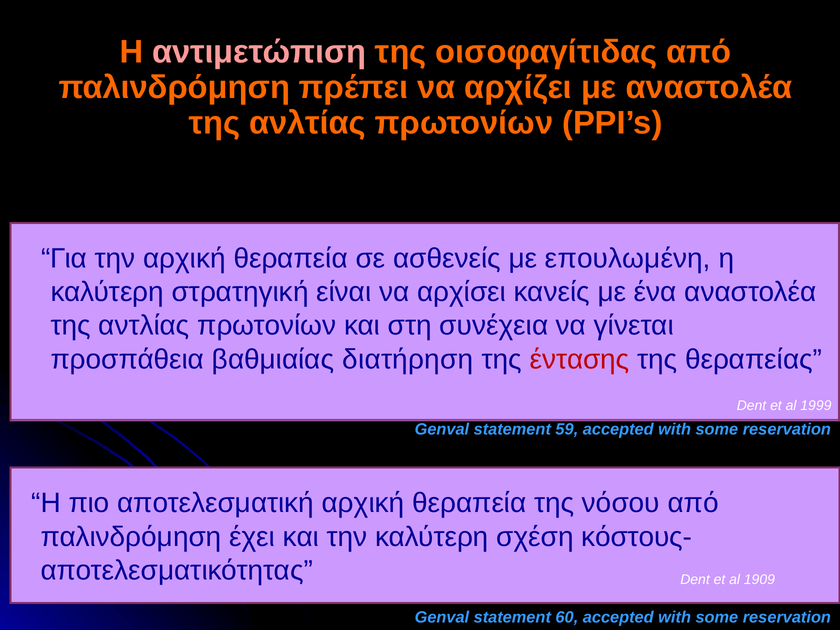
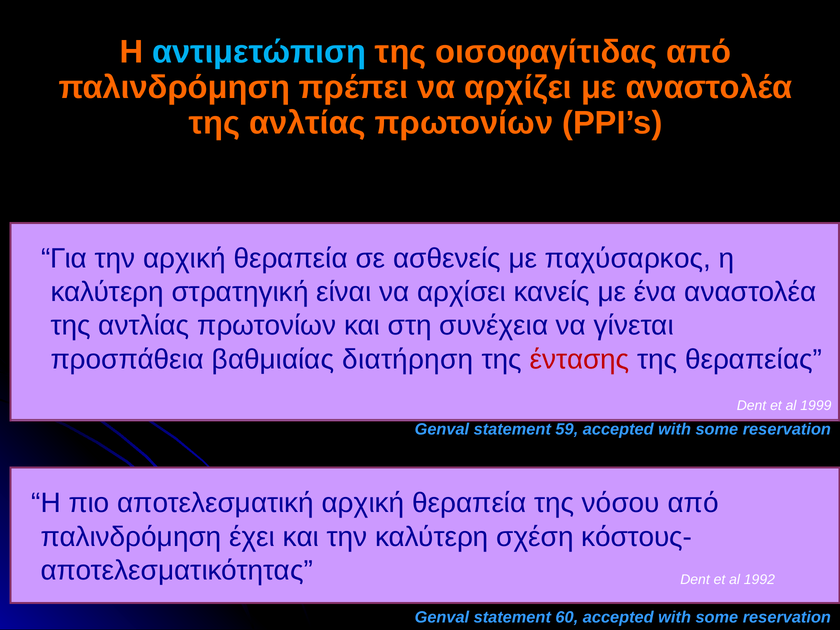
αντιμετώπιση colour: pink -> light blue (259, 52)
επουλωμένη: επουλωμένη -> παχύσαρκος (628, 258)
1909: 1909 -> 1992 (759, 580)
